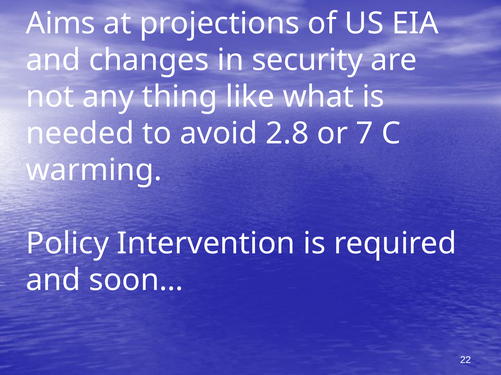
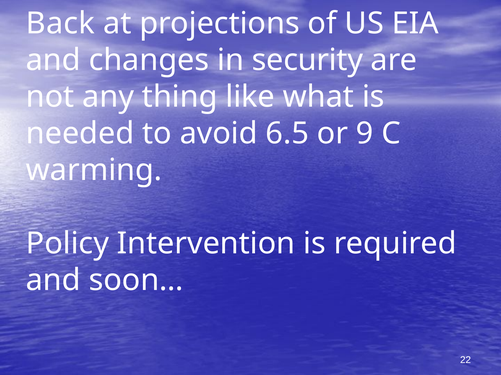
Aims: Aims -> Back (60, 24)
2.8: 2.8 -> 6.5 (287, 134)
7: 7 -> 9 (365, 134)
